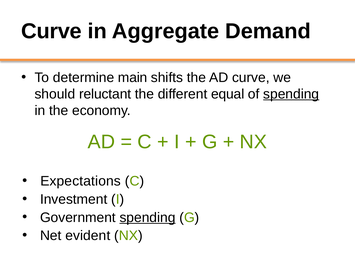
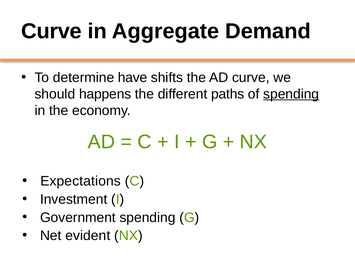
main: main -> have (133, 78)
reluctant: reluctant -> happens (105, 94)
equal: equal -> paths (228, 94)
spending underline: present -> none (148, 218)
